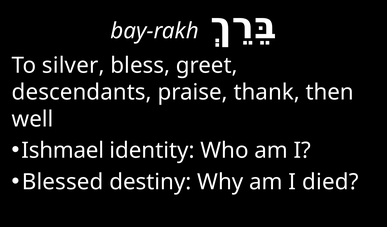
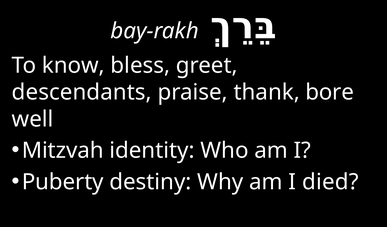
silver: silver -> know (73, 65)
then: then -> bore (330, 92)
Ishmael: Ishmael -> Mitzvah (63, 150)
Blessed: Blessed -> Puberty (63, 182)
